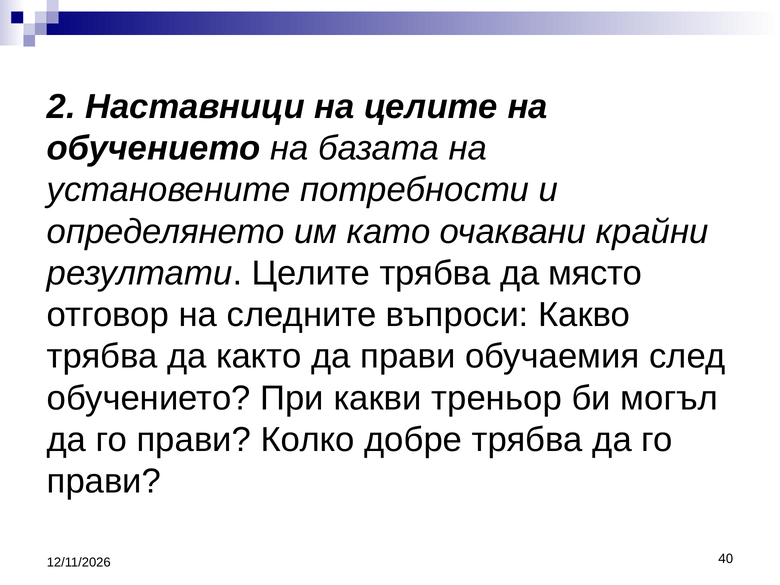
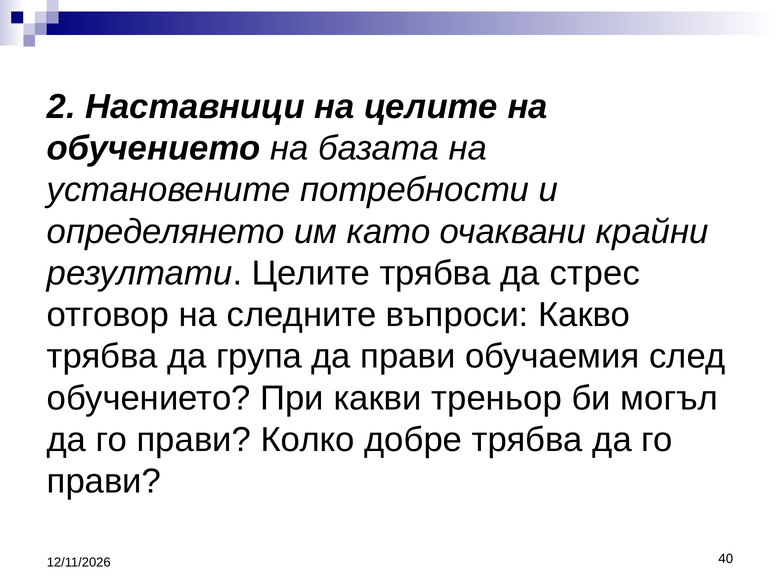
място: място -> стрес (595, 273)
както: както -> група (259, 356)
